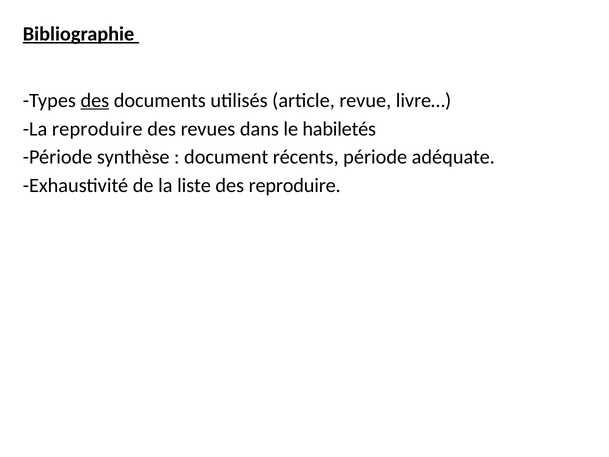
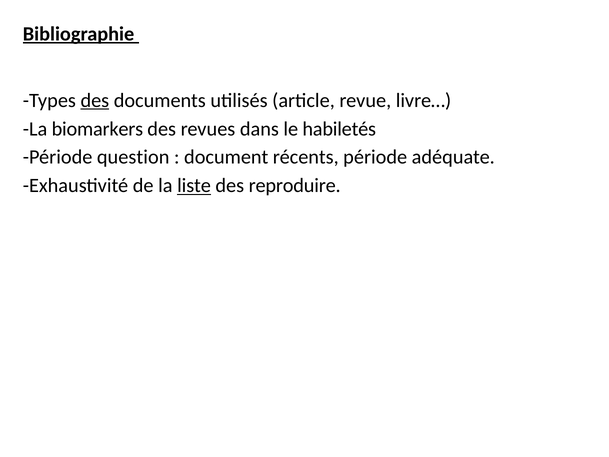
La reproduire: reproduire -> biomarkers (97, 129)
synthèse: synthèse -> question (133, 157)
liste underline: none -> present (194, 186)
